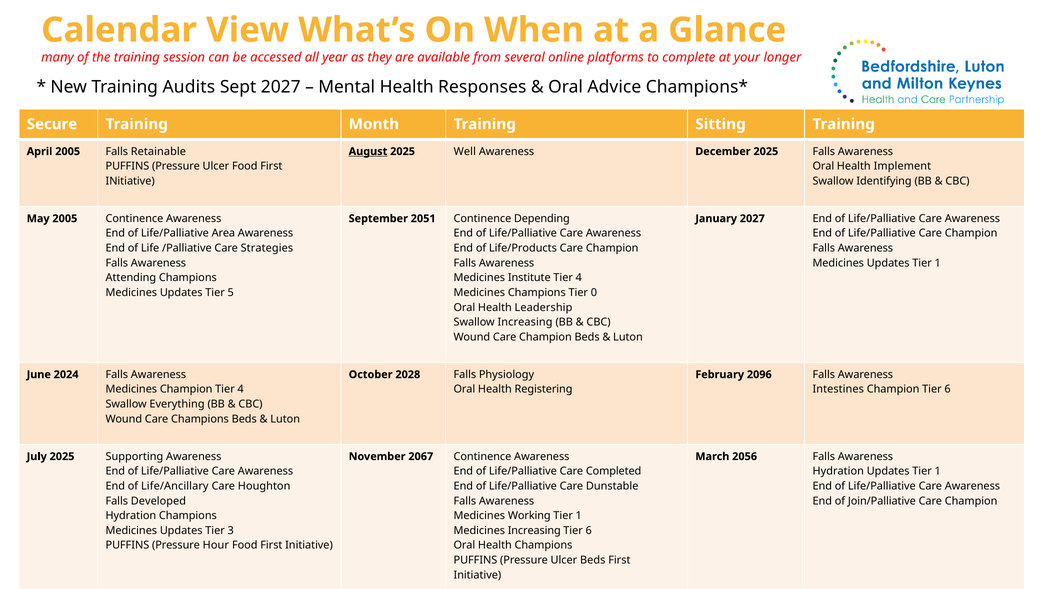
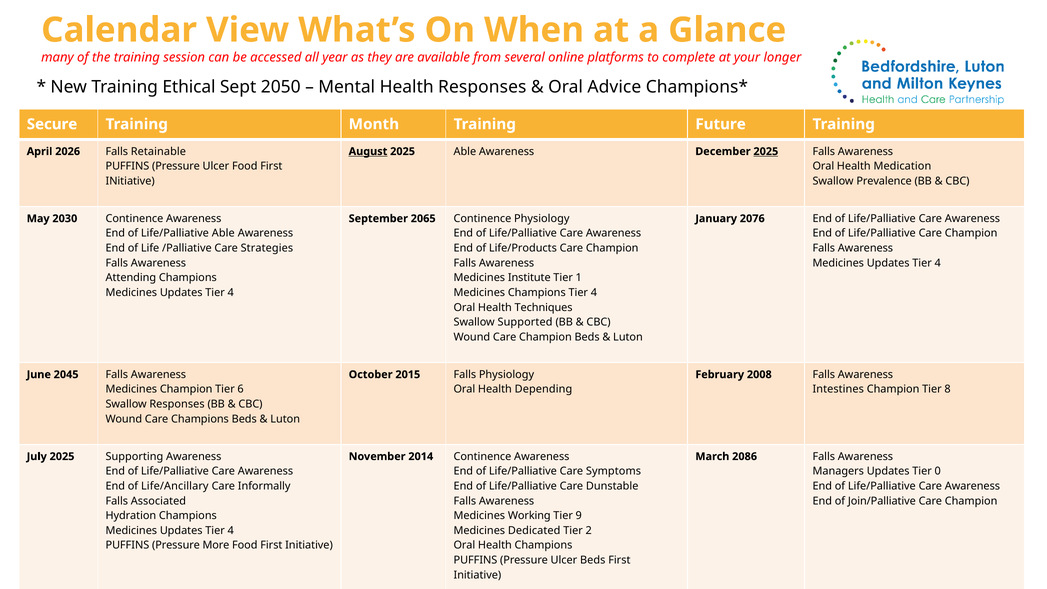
Audits: Audits -> Ethical (189, 87)
Sept 2027: 2027 -> 2050 (281, 87)
Sitting: Sitting -> Future (721, 124)
April 2005: 2005 -> 2026 (68, 151)
2025 Well: Well -> Able (465, 151)
2025 underline: none -> present (766, 151)
Implement: Implement -> Medication (902, 166)
Identifying: Identifying -> Prevalence (884, 181)
May 2005: 2005 -> 2030 (65, 219)
2051: 2051 -> 2065 (423, 219)
Continence Depending: Depending -> Physiology (542, 219)
January 2027: 2027 -> 2076 (752, 219)
Life/Palliative Area: Area -> Able (223, 233)
1: 1 -> 4 (938, 263)
4: 4 -> 1 (579, 278)
5: 5 -> 4 (231, 293)
Champions Tier 0: 0 -> 4 (594, 293)
Leadership: Leadership -> Techniques (544, 307)
Swallow Increasing: Increasing -> Supported (525, 322)
2024: 2024 -> 2045 (66, 375)
2028: 2028 -> 2015 (408, 375)
2096: 2096 -> 2008 (759, 375)
Champion Tier 4: 4 -> 6 (241, 389)
Registering: Registering -> Depending (543, 389)
Champion Tier 6: 6 -> 8 (948, 389)
Swallow Everything: Everything -> Responses (177, 404)
2067: 2067 -> 2014 (421, 456)
2056: 2056 -> 2086 (745, 456)
Completed: Completed -> Symptoms (613, 471)
Hydration: Hydration -> Managers (838, 471)
1: 1 -> 0 (938, 471)
Houghton: Houghton -> Informally (264, 486)
Developed: Developed -> Associated (158, 501)
1: 1 -> 9 (579, 516)
3: 3 -> 4 (231, 530)
Medicines Increasing: Increasing -> Dedicated (534, 530)
6: 6 -> 2 (589, 530)
Hour: Hour -> More (216, 545)
